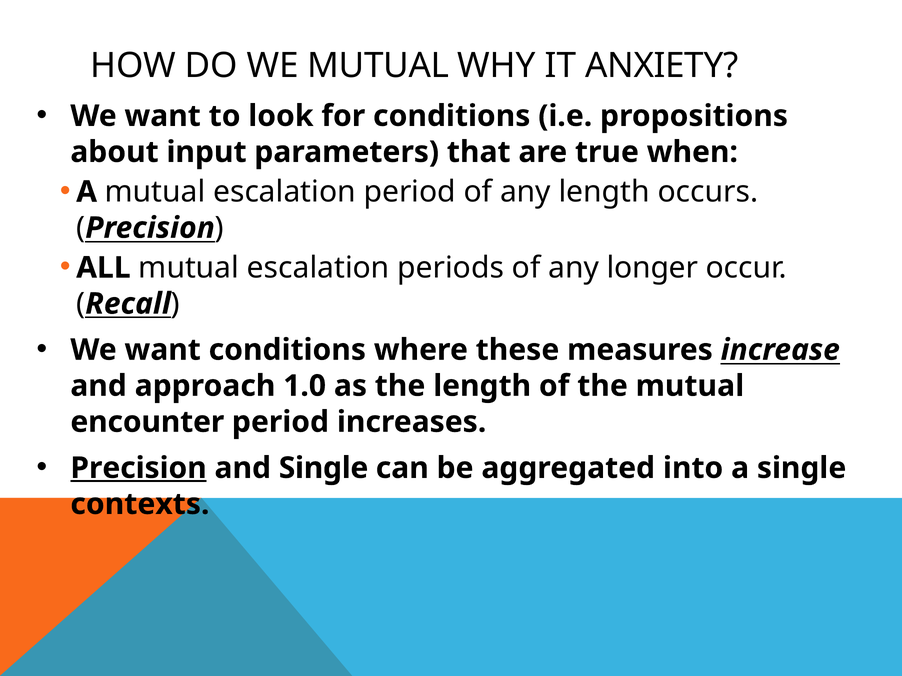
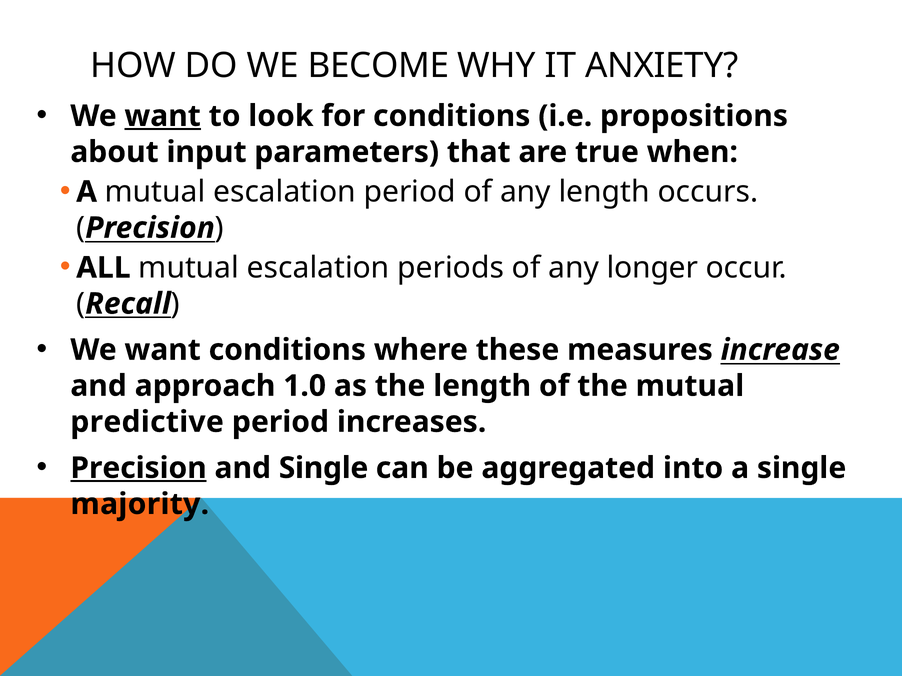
WE MUTUAL: MUTUAL -> BECOME (378, 66)
want underline: none -> present (163, 116)
encounter: encounter -> predictive (147, 422)
contexts: contexts -> majority (140, 504)
